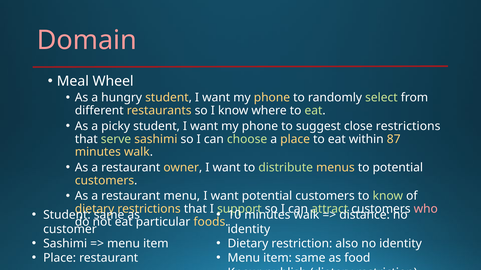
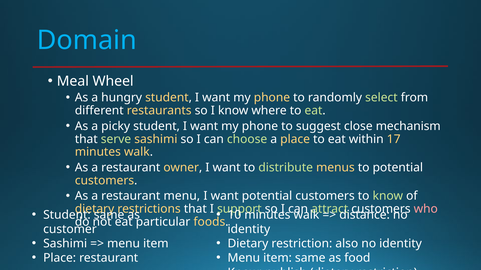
Domain colour: pink -> light blue (87, 40)
close restrictions: restrictions -> mechanism (408, 126)
87: 87 -> 17 (394, 139)
